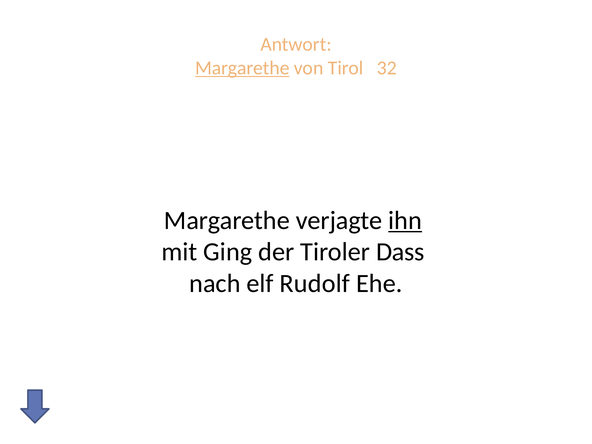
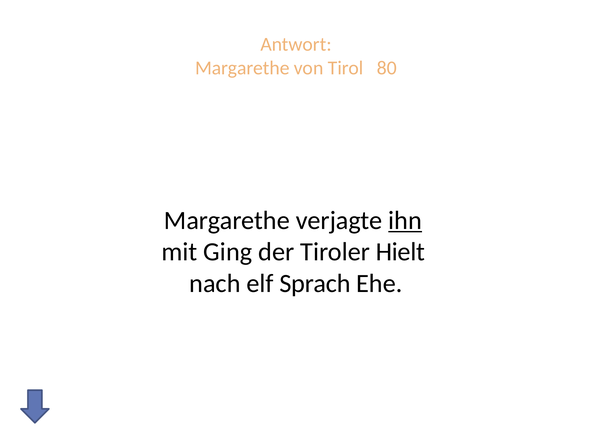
Margarethe underline: present -> none (242, 68)
32: 32 -> 80 (387, 68)
Dass: Dass -> Hielt (400, 252)
Rudolf: Rudolf -> Sprach (315, 284)
